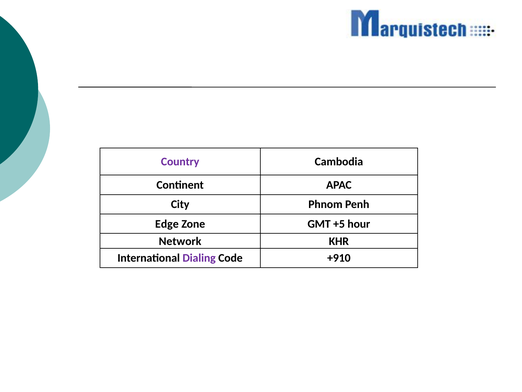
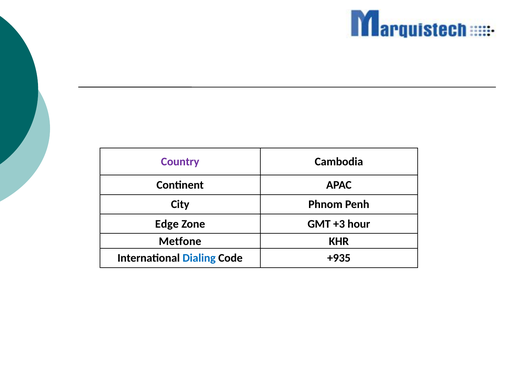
+5: +5 -> +3 (339, 224)
Network: Network -> Metfone (180, 241)
Dialing colour: purple -> blue (199, 258)
+910: +910 -> +935 (339, 258)
